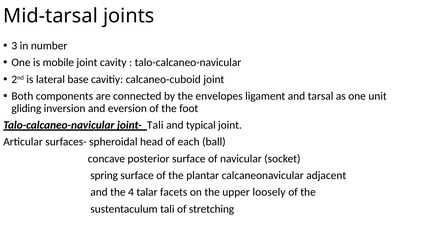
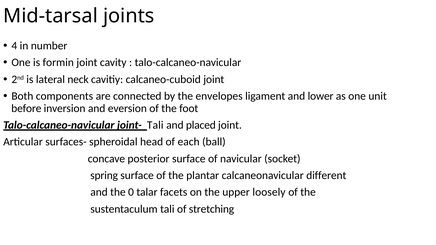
3: 3 -> 4 (14, 46)
mobile: mobile -> formin (58, 63)
base: base -> neck (78, 79)
tarsal: tarsal -> lower (321, 96)
gliding: gliding -> before (26, 108)
typical: typical -> placed (201, 125)
adjacent: adjacent -> different (326, 176)
4: 4 -> 0 (131, 192)
